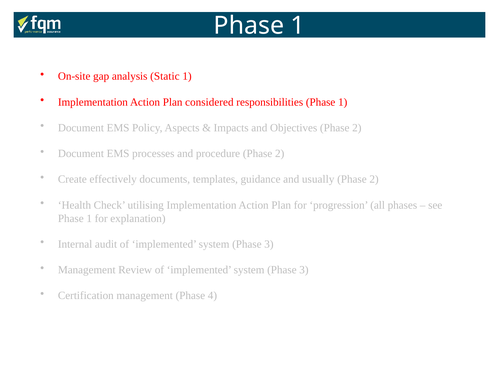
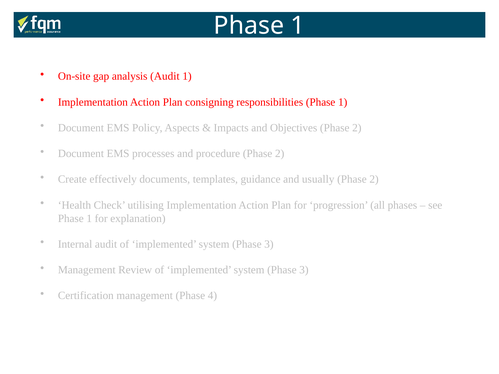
analysis Static: Static -> Audit (165, 76)
considered: considered -> consigning (209, 102)
